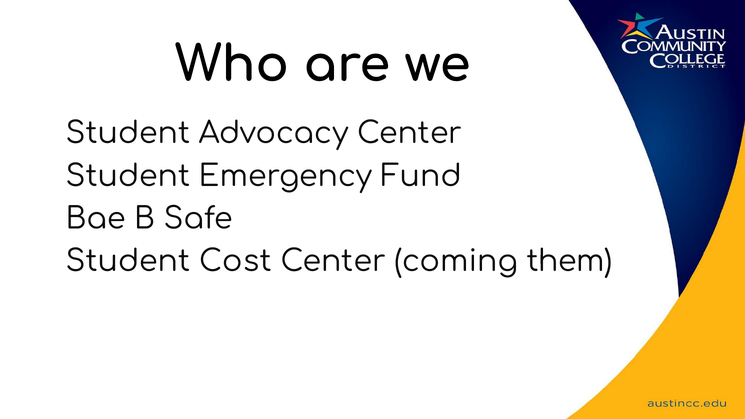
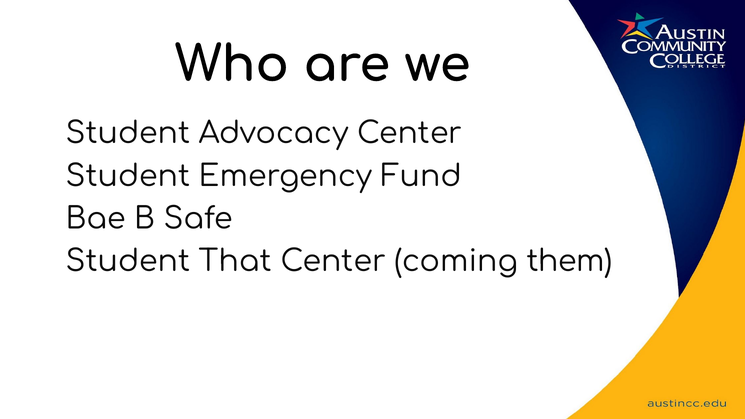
Cost: Cost -> That (235, 262)
